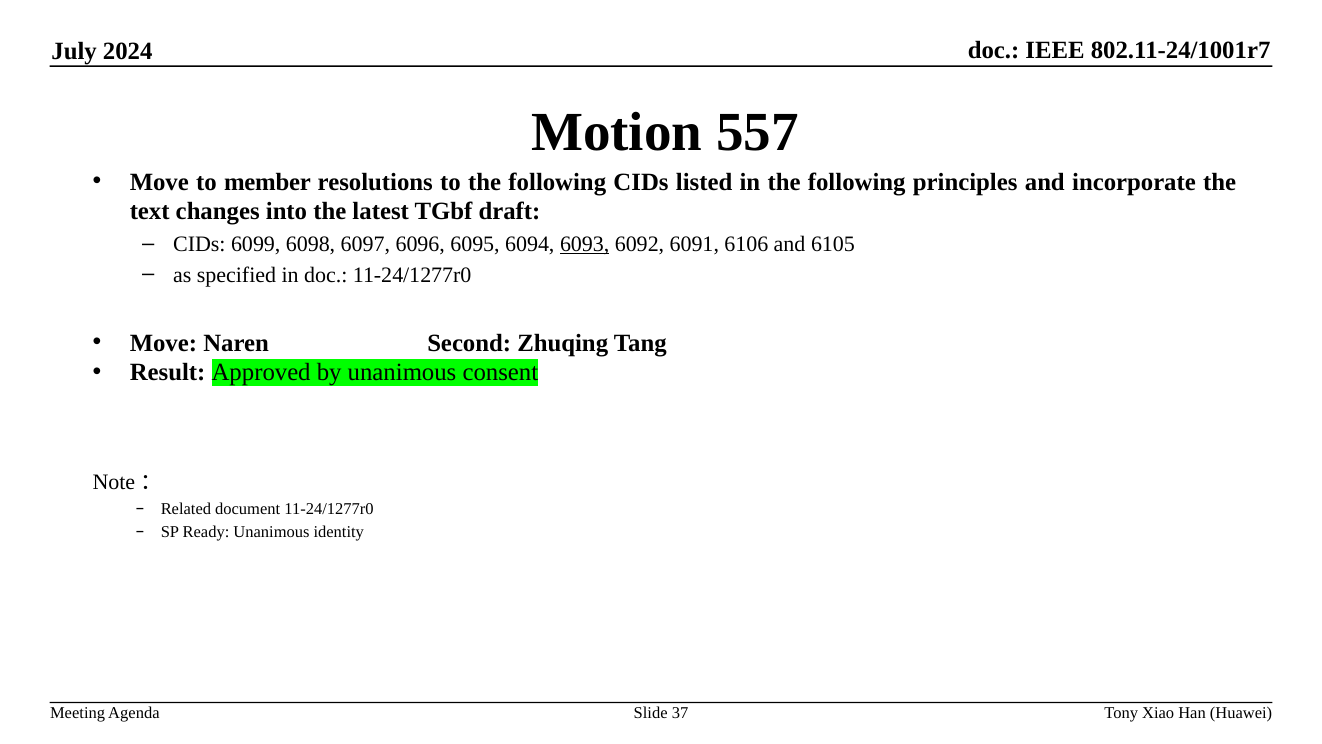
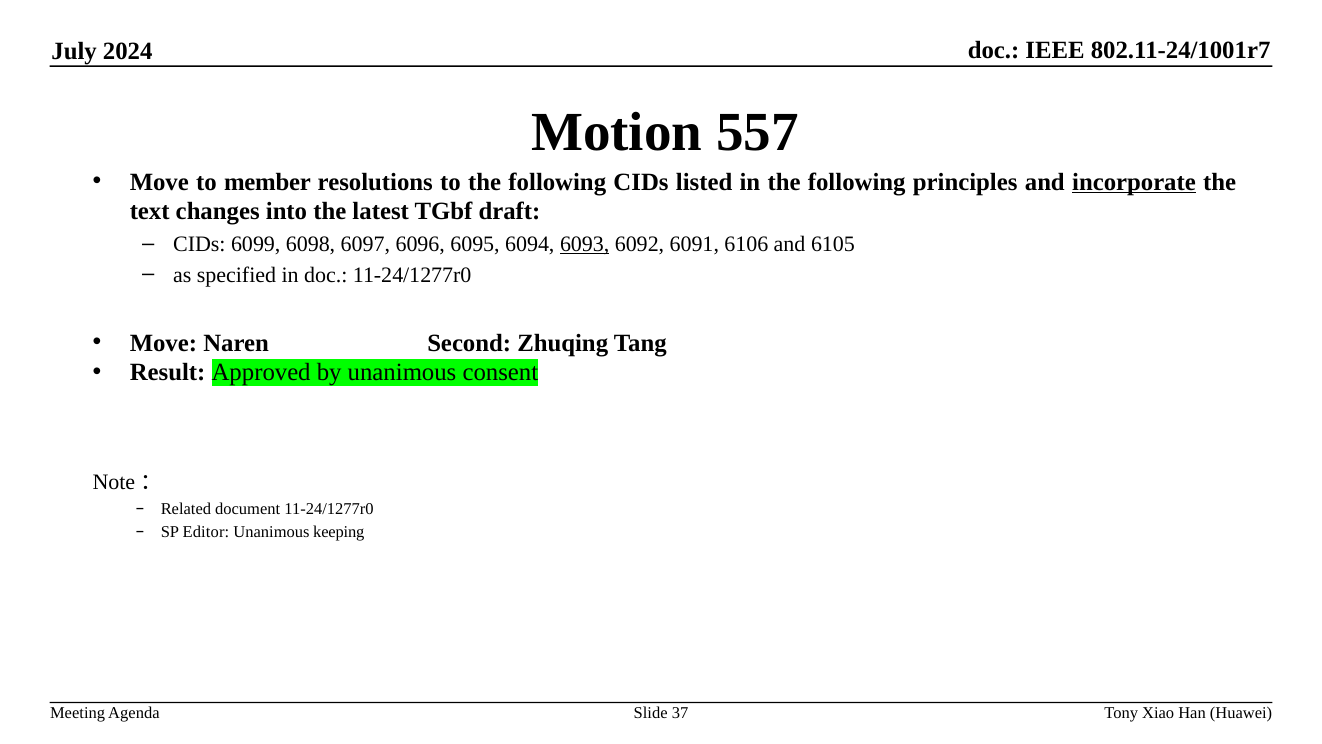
incorporate underline: none -> present (1134, 182)
Ready: Ready -> Editor (206, 531)
identity: identity -> keeping (339, 531)
